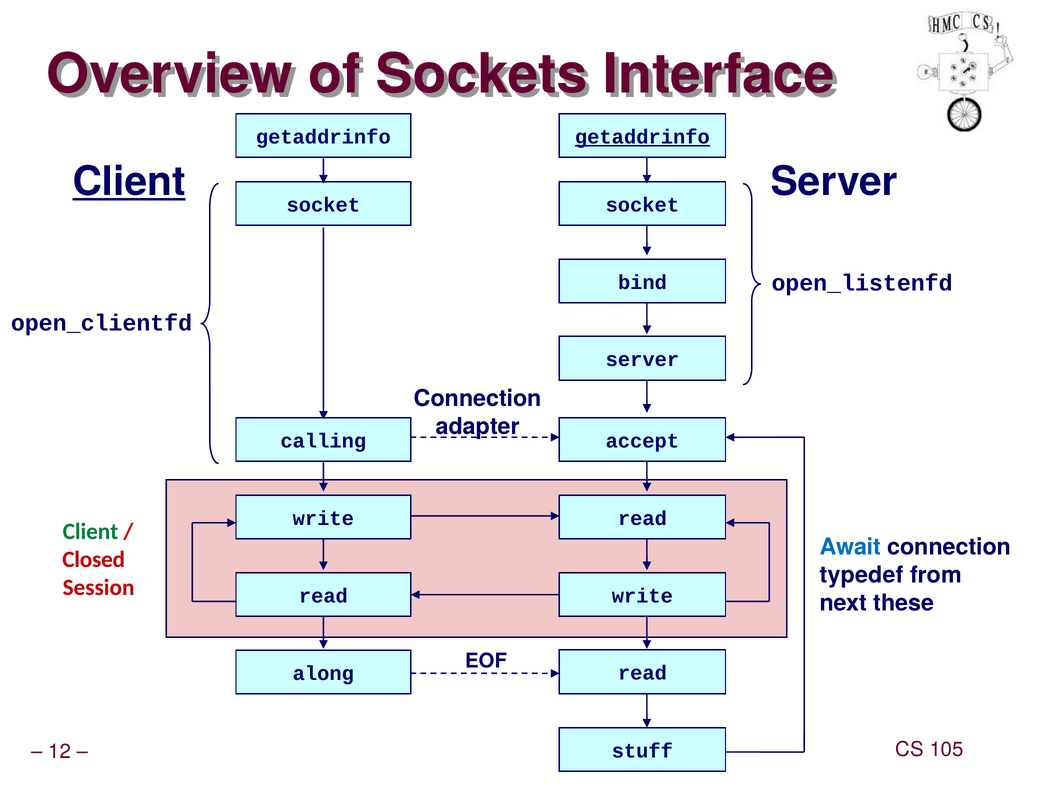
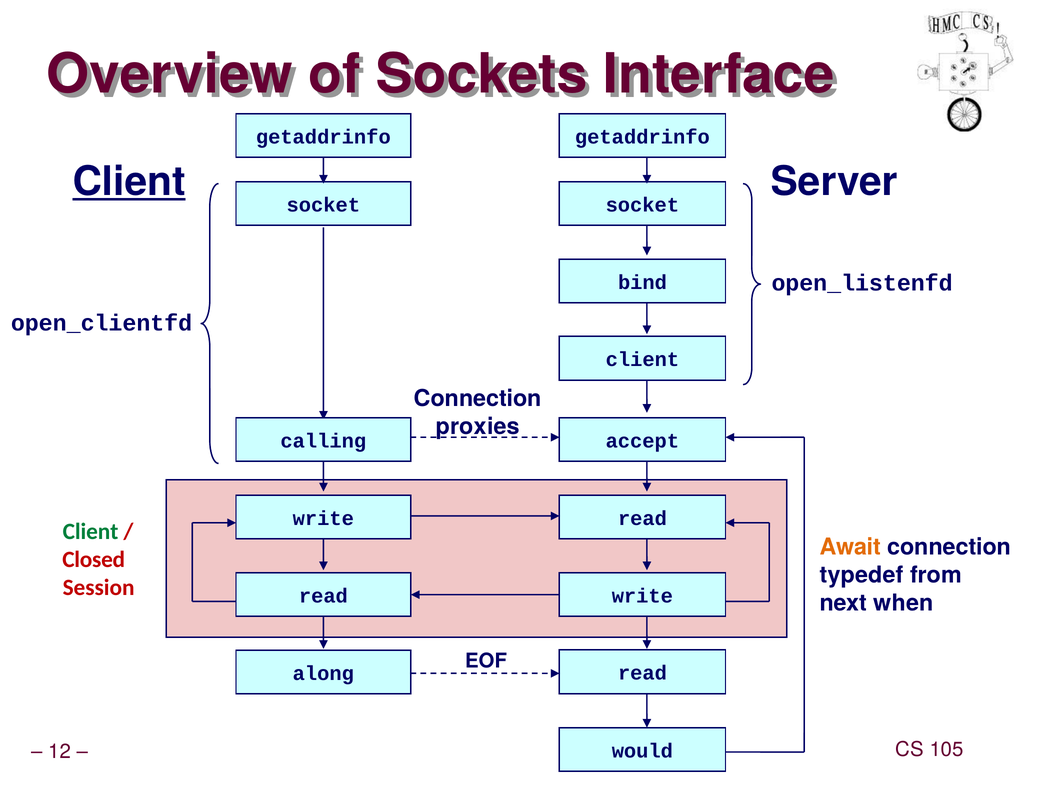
getaddrinfo underline: present -> none (642, 137)
server: server -> client (642, 360)
adapter: adapter -> proxies (478, 427)
Await colour: blue -> orange (850, 547)
these: these -> when (904, 603)
stuff: stuff -> would (642, 751)
